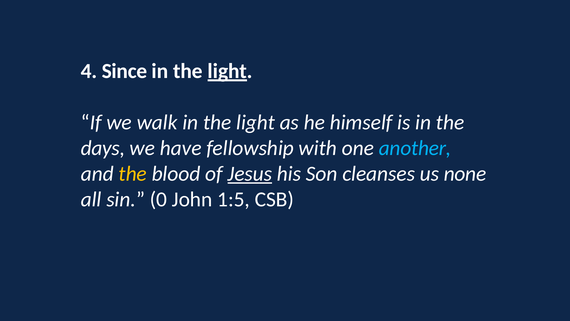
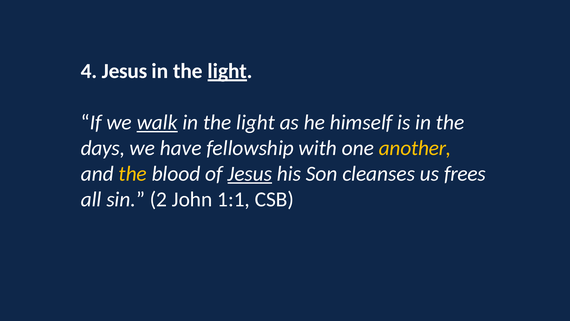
4 Since: Since -> Jesus (125, 71)
walk underline: none -> present (157, 122)
another colour: light blue -> yellow (415, 148)
none: none -> frees (465, 174)
0: 0 -> 2 (158, 199)
1:5: 1:5 -> 1:1 (234, 199)
